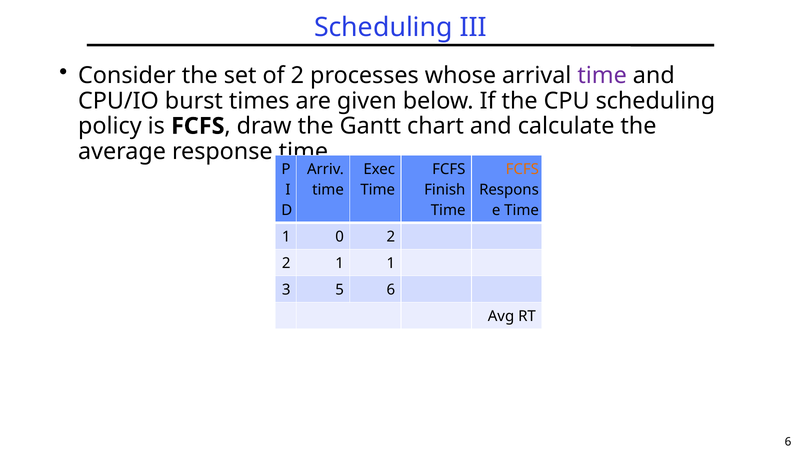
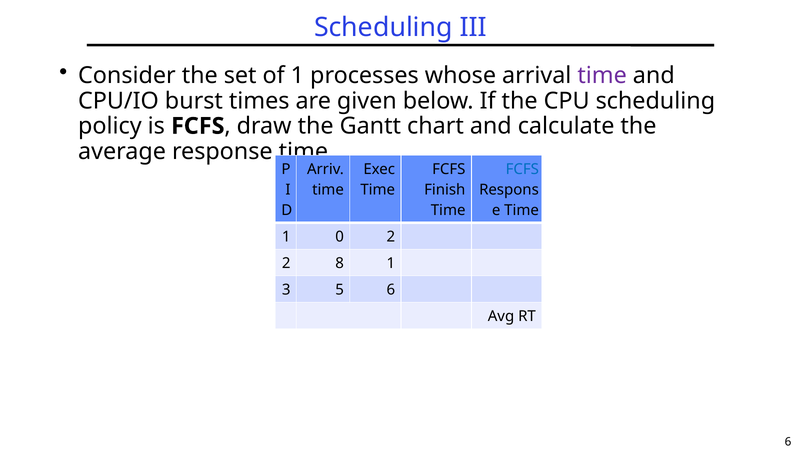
of 2: 2 -> 1 (297, 75)
FCFS colour: orange -> blue (522, 169)
2 1: 1 -> 8 (340, 263)
